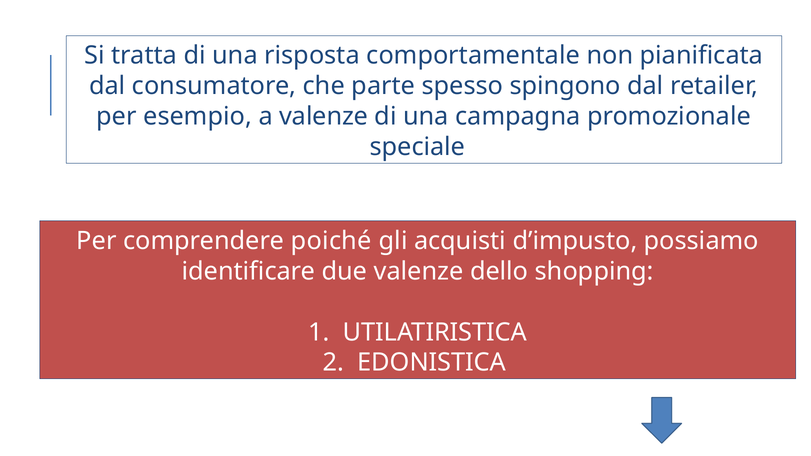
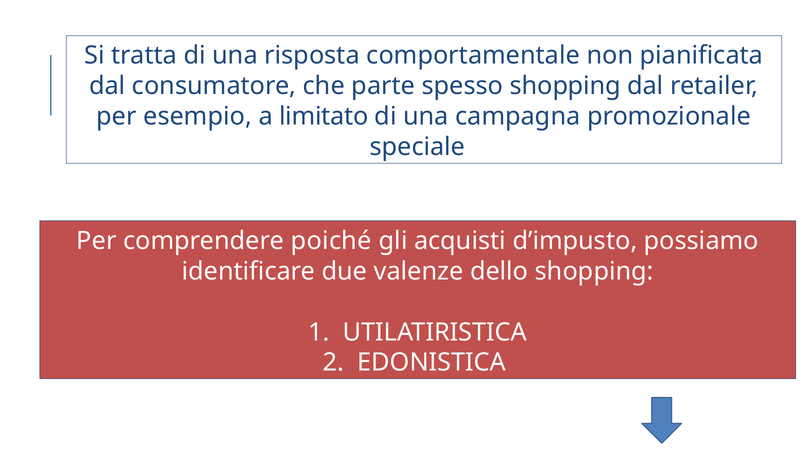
spesso spingono: spingono -> shopping (565, 86)
a valenze: valenze -> limitato (324, 116)
